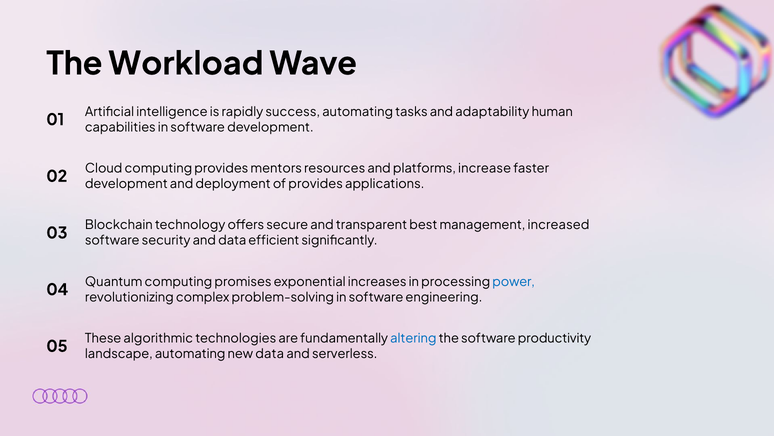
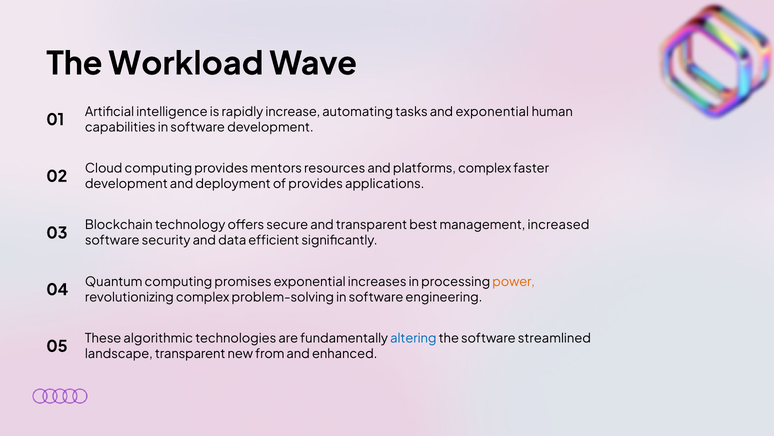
success: success -> increase (293, 112)
and adaptability: adaptability -> exponential (492, 112)
platforms increase: increase -> complex (485, 168)
power colour: blue -> orange (514, 281)
productivity: productivity -> streamlined (554, 338)
landscape automating: automating -> transparent (190, 354)
new data: data -> from (270, 354)
serverless: serverless -> enhanced (345, 354)
